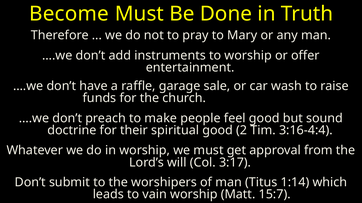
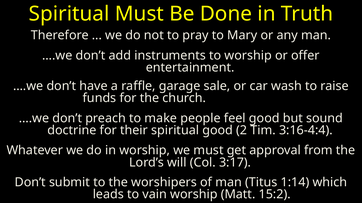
Become: Become -> Spiritual (69, 14)
15:7: 15:7 -> 15:2 (275, 195)
